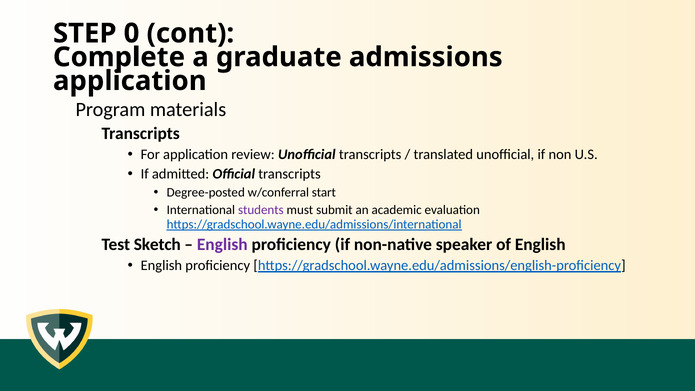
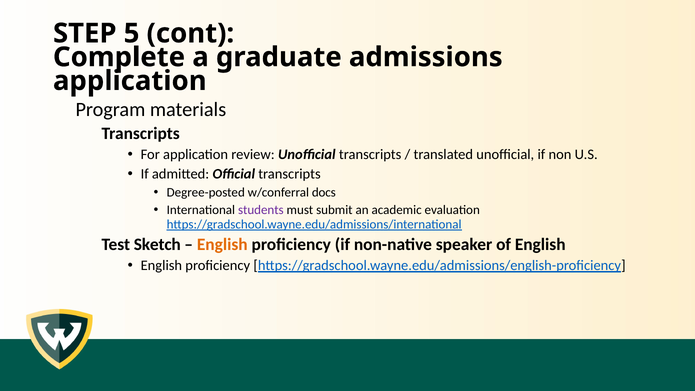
0: 0 -> 5 (132, 33)
start: start -> docs (324, 192)
English colour: purple -> orange (222, 244)
